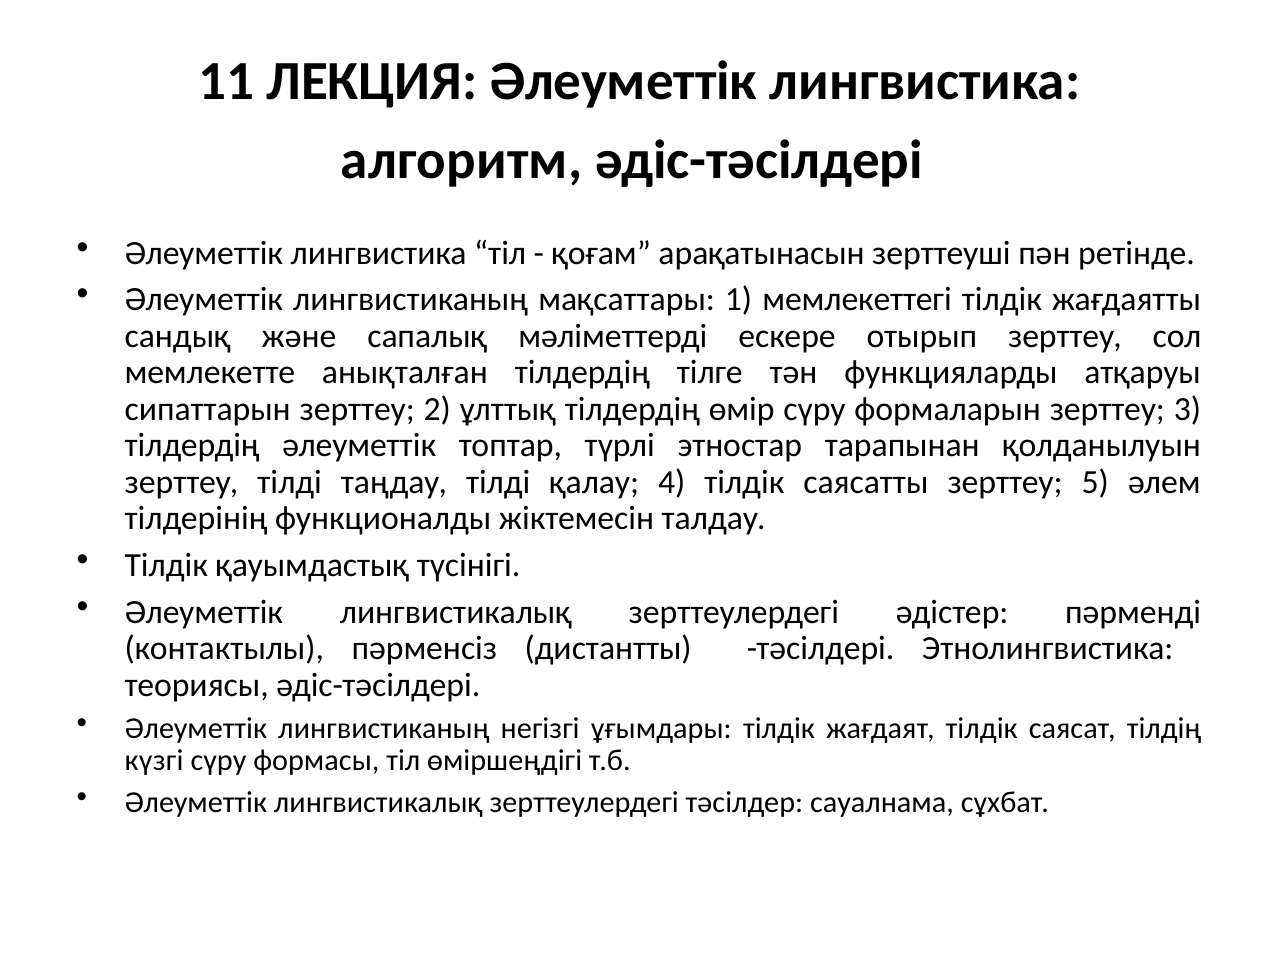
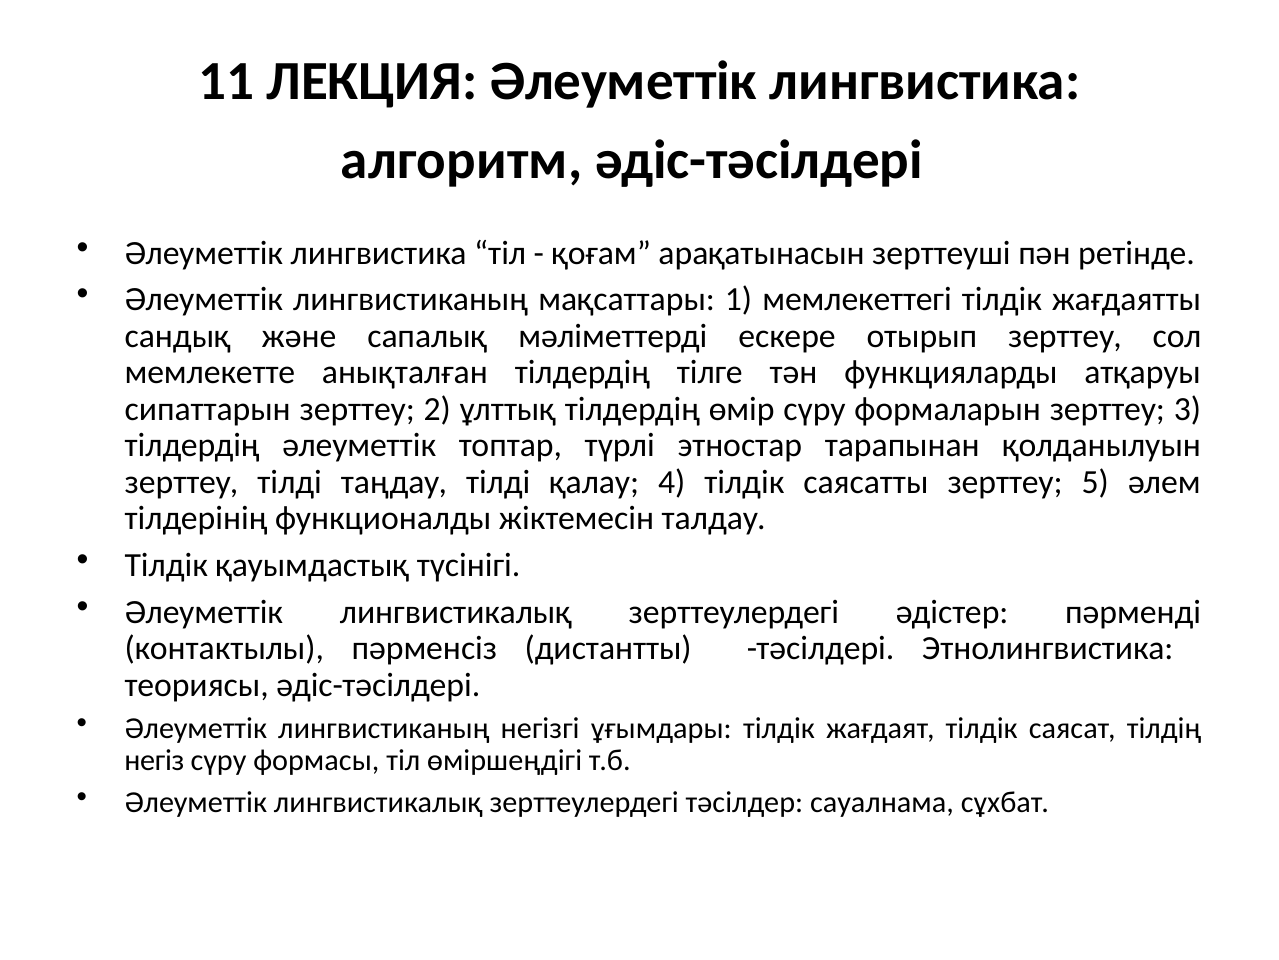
күзгі: күзгі -> негіз (154, 760)
